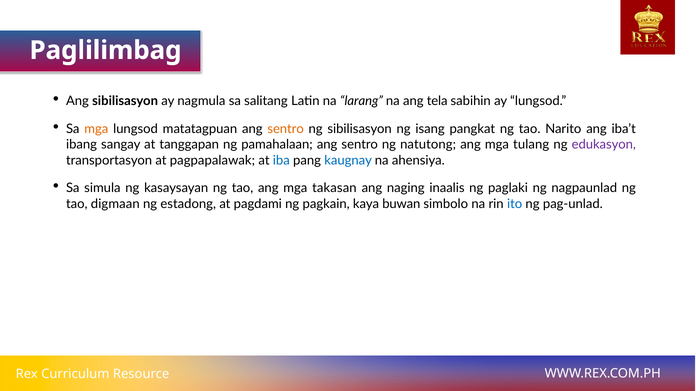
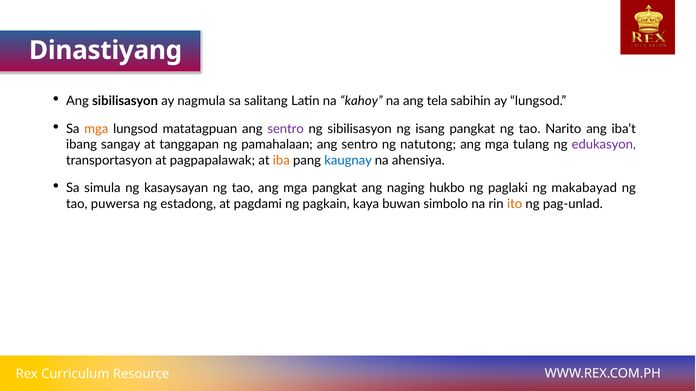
Paglilimbag: Paglilimbag -> Dinastiyang (106, 50)
larang: larang -> kahoy (361, 101)
sentro colour: orange -> purple (286, 129)
iba colour: blue -> orange (281, 160)
mga takasan: takasan -> pangkat (335, 188)
inaalis: inaalis -> hukbo (447, 188)
nagpaunlad: nagpaunlad -> makabayad (584, 188)
digmaan: digmaan -> puwersa (115, 204)
ito colour: blue -> orange (515, 204)
